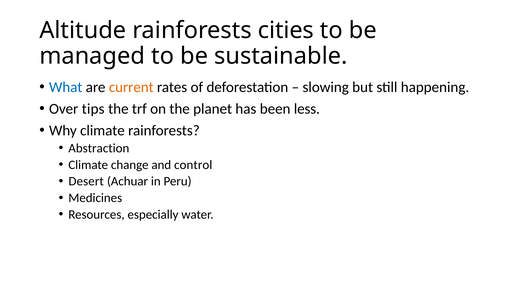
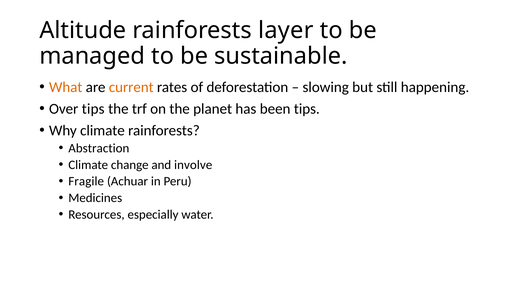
cities: cities -> layer (286, 31)
What colour: blue -> orange (66, 87)
been less: less -> tips (307, 109)
control: control -> involve (193, 165)
Desert: Desert -> Fragile (86, 182)
